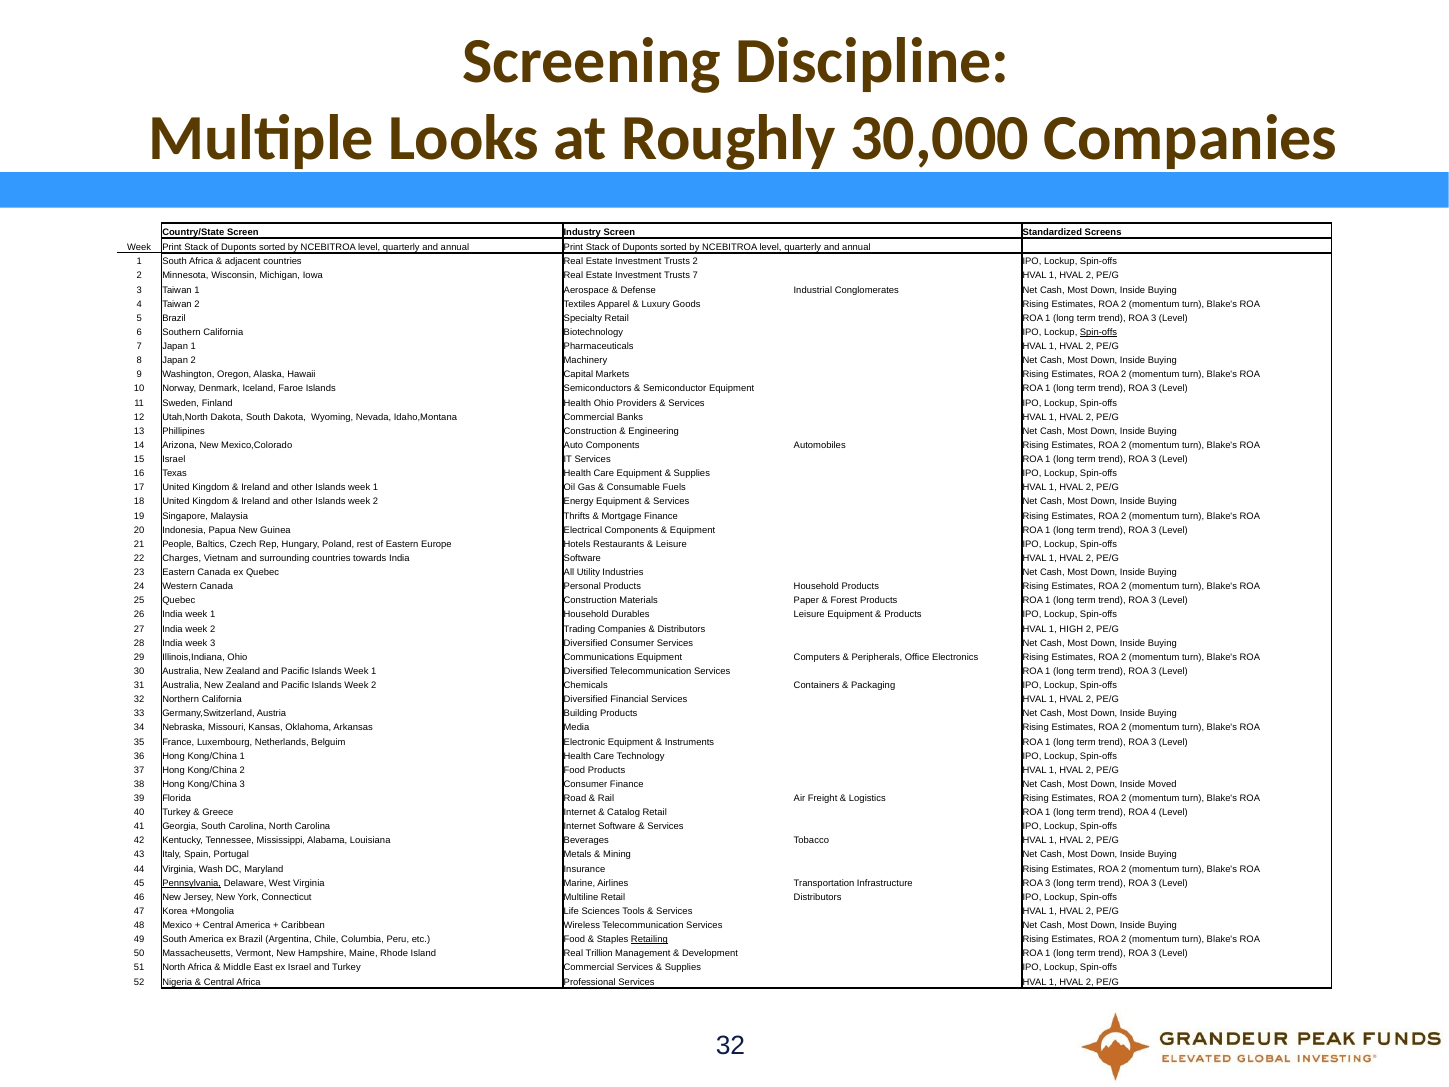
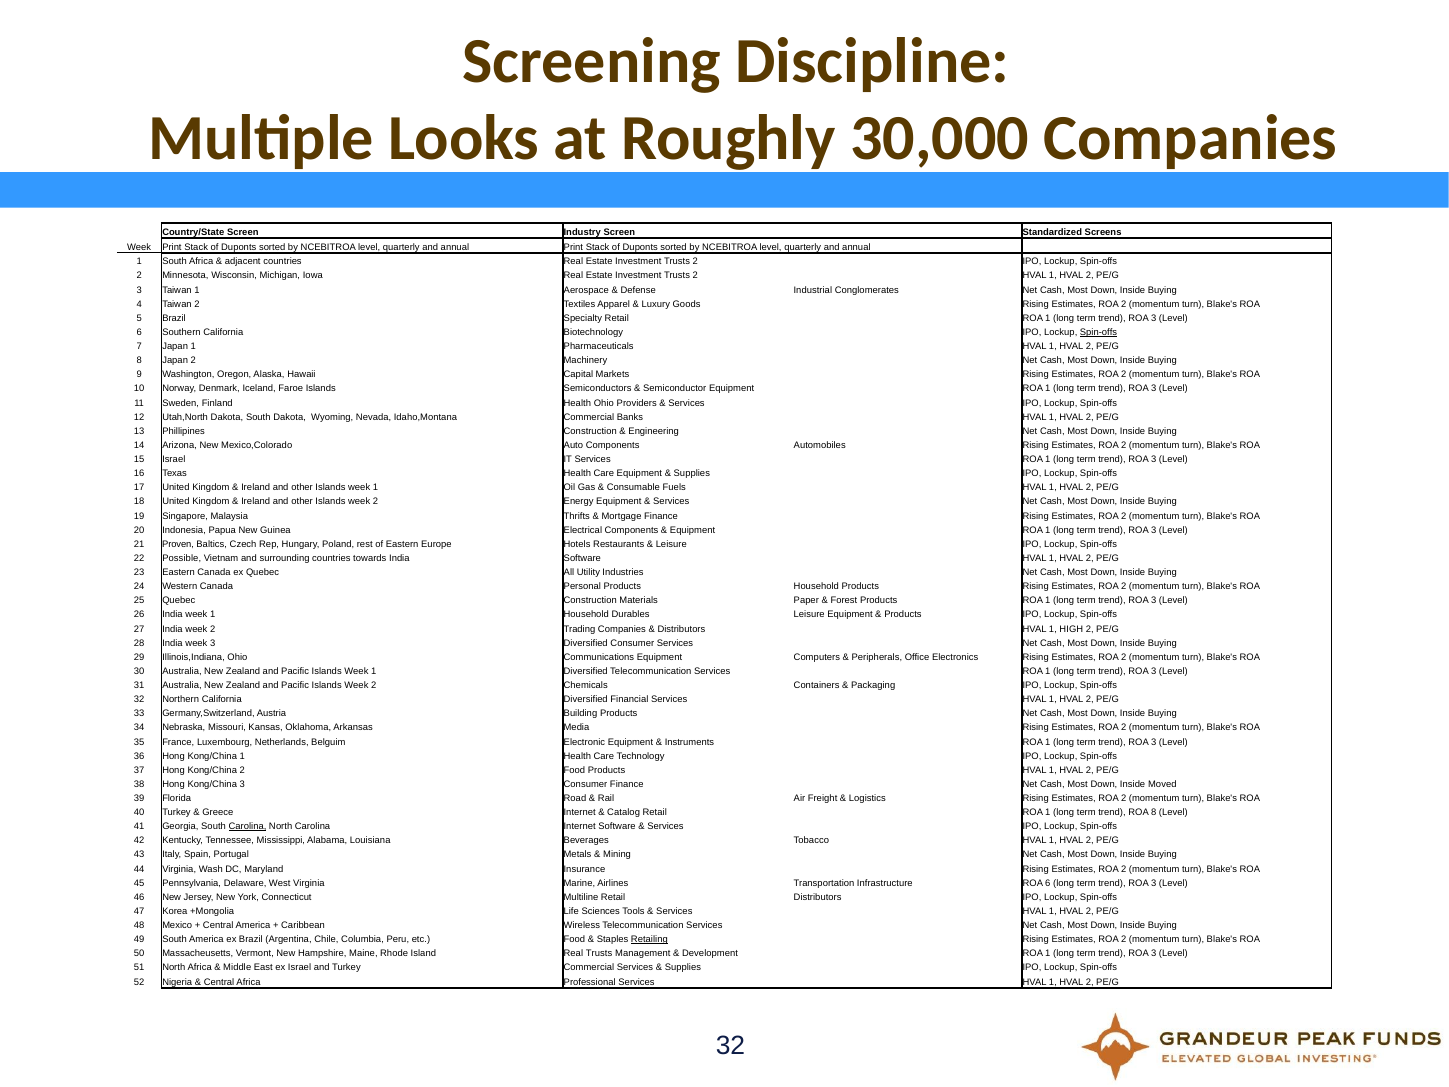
7: 7 -> 2 (695, 276)
People: People -> Proven (178, 544)
Charges: Charges -> Possible (182, 558)
ROA 4: 4 -> 8 (1154, 812)
Carolina underline: none -> present (248, 826)
Pennsylvania underline: present -> none (192, 883)
Infrastructure ROA 3: 3 -> 6 (1048, 883)
Real Trillion: Trillion -> Trusts (599, 954)
